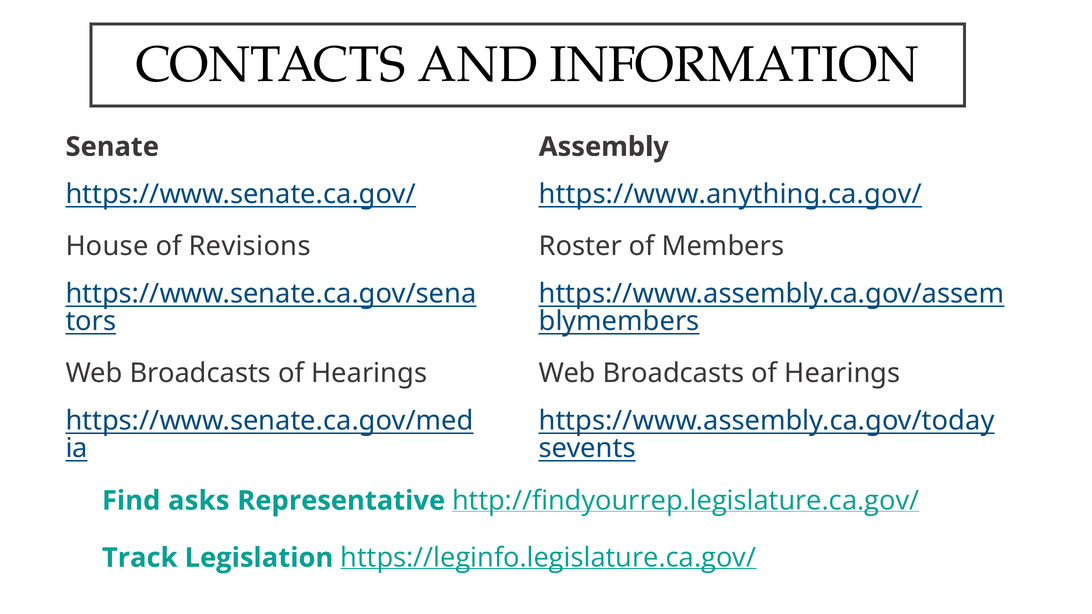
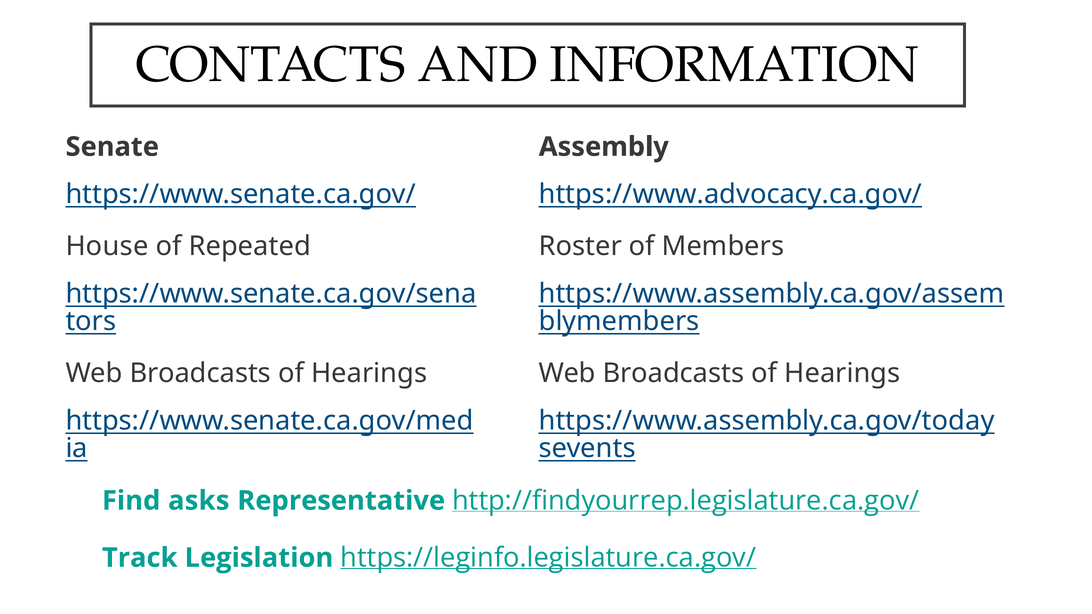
https://www.anything.ca.gov/: https://www.anything.ca.gov/ -> https://www.advocacy.ca.gov/ (730, 194)
Revisions: Revisions -> Repeated (250, 247)
